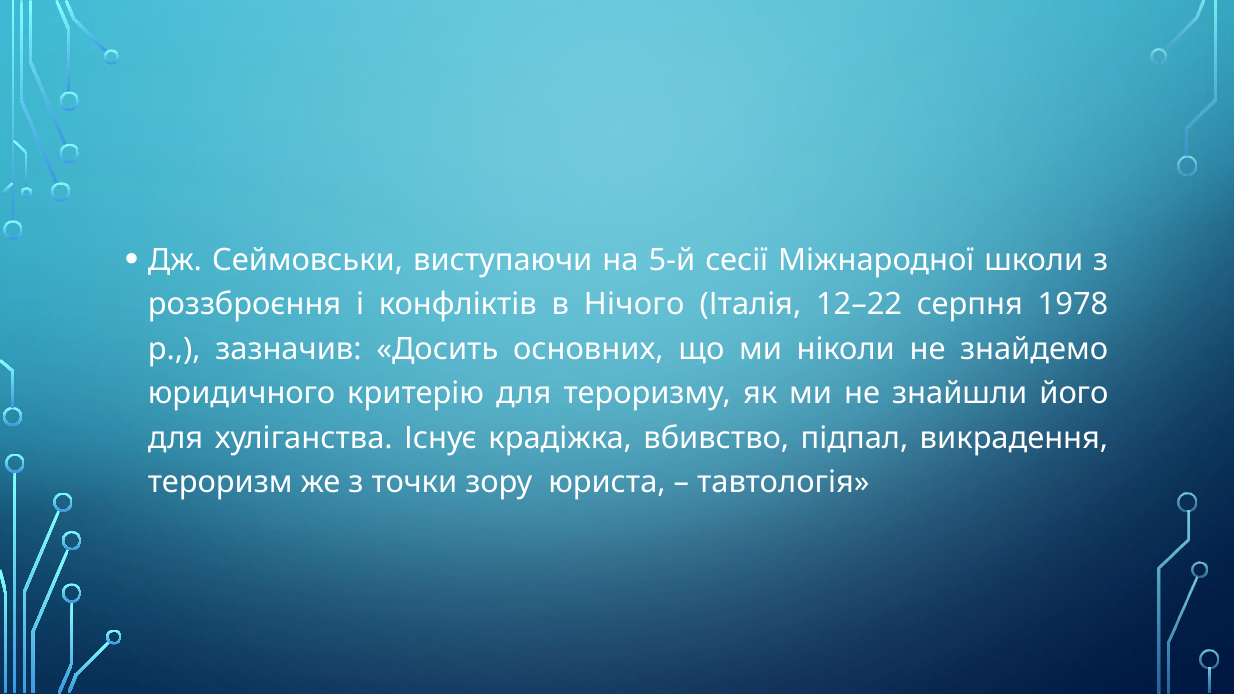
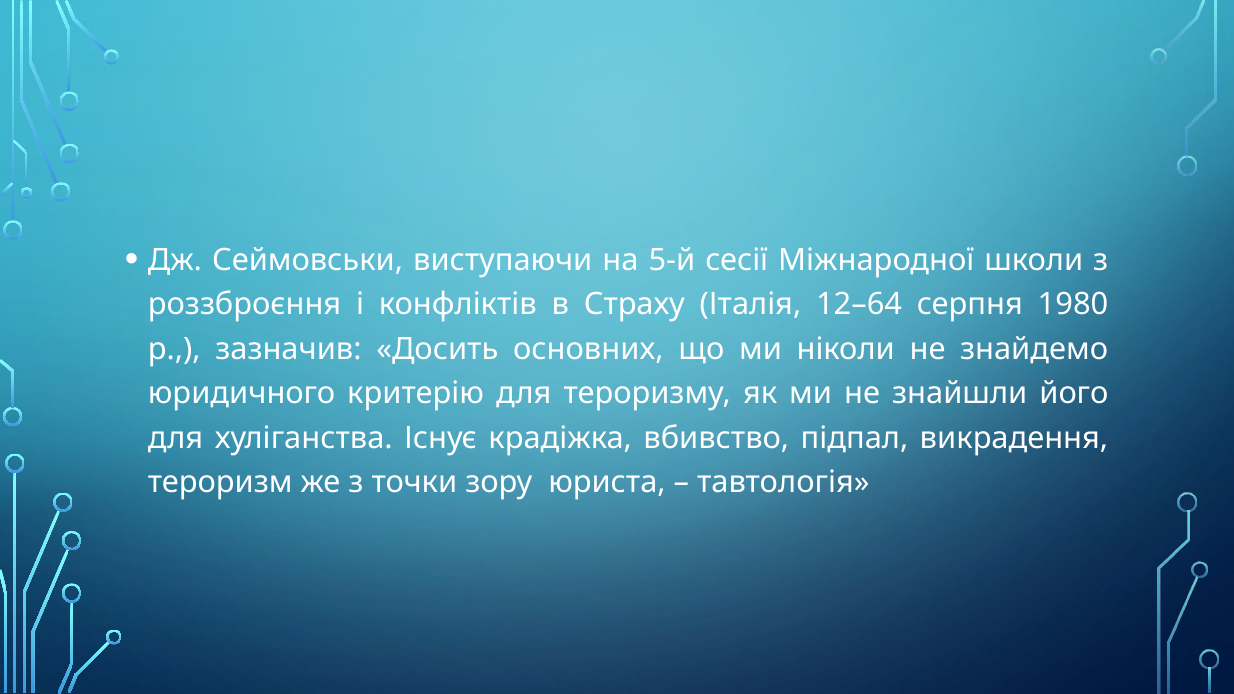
Нічого: Нічого -> Страху (634, 305)
12–22: 12–22 -> 12–64 (859, 305)
1978: 1978 -> 1980 (1073, 305)
